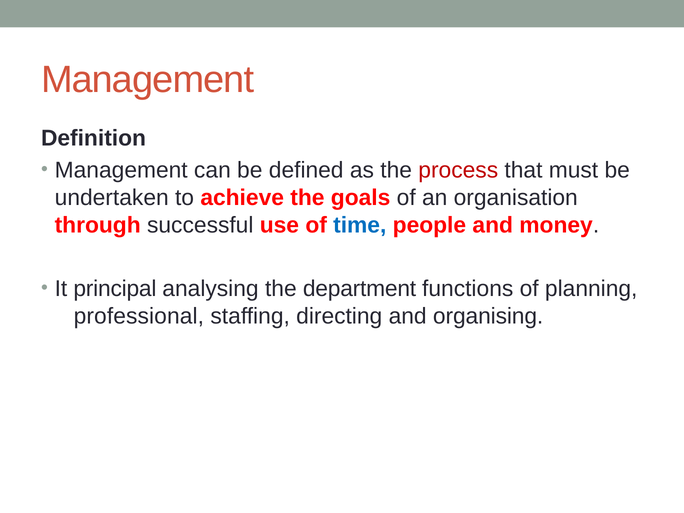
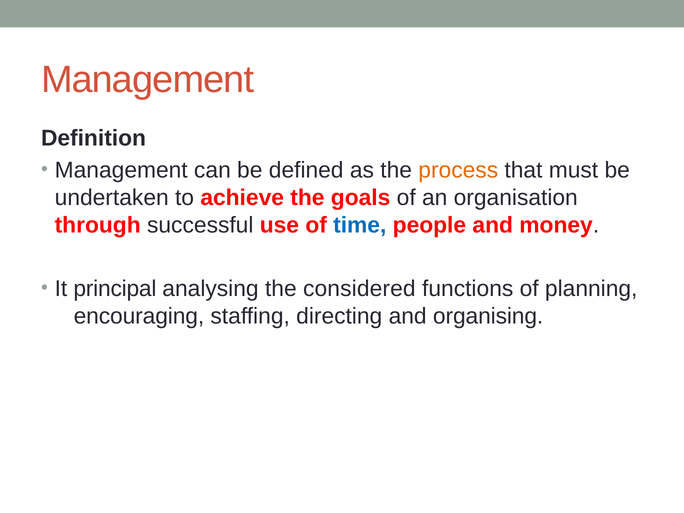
process colour: red -> orange (458, 170)
department: department -> considered (359, 289)
professional: professional -> encouraging (139, 316)
